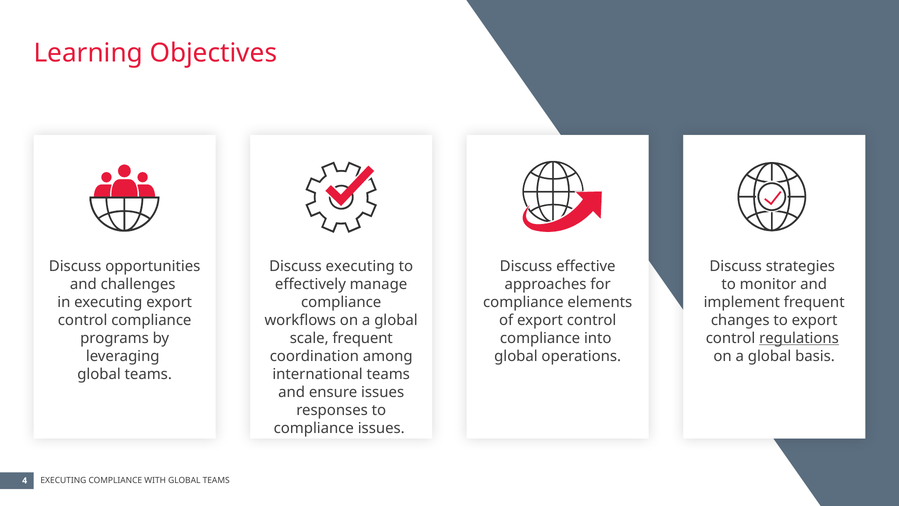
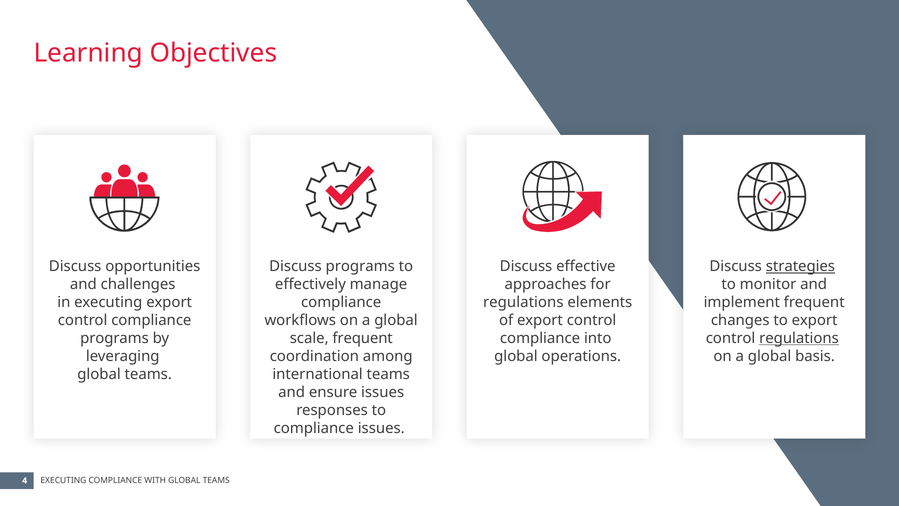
Discuss executing: executing -> programs (360, 266)
strategies underline: none -> present (800, 266)
compliance: compliance -> regulations (523, 302)
